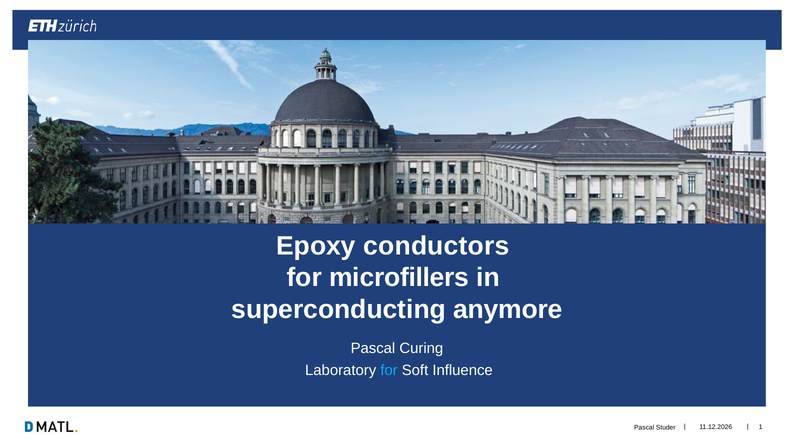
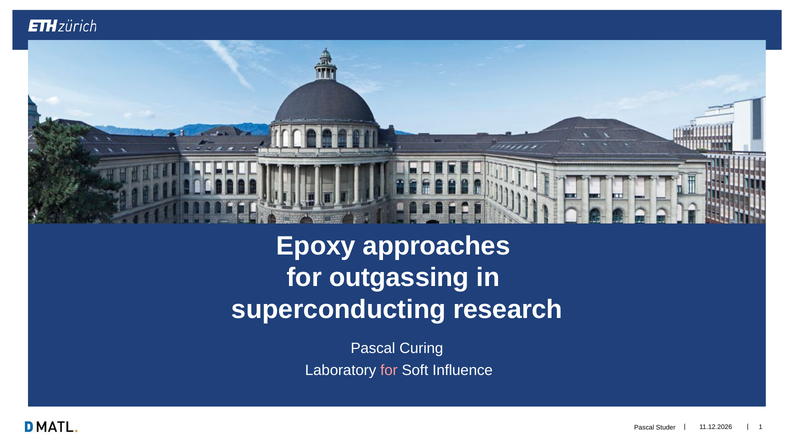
conductors: conductors -> approaches (437, 246)
microfillers: microfillers -> outgassing (399, 278)
anymore: anymore -> research (508, 309)
for colour: light blue -> pink (389, 370)
